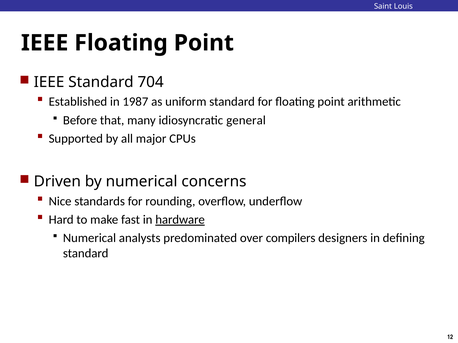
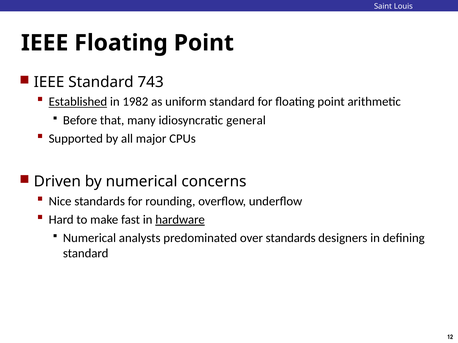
704: 704 -> 743 (151, 82)
Established underline: none -> present (78, 102)
1987: 1987 -> 1982 (135, 102)
over compilers: compilers -> standards (291, 238)
